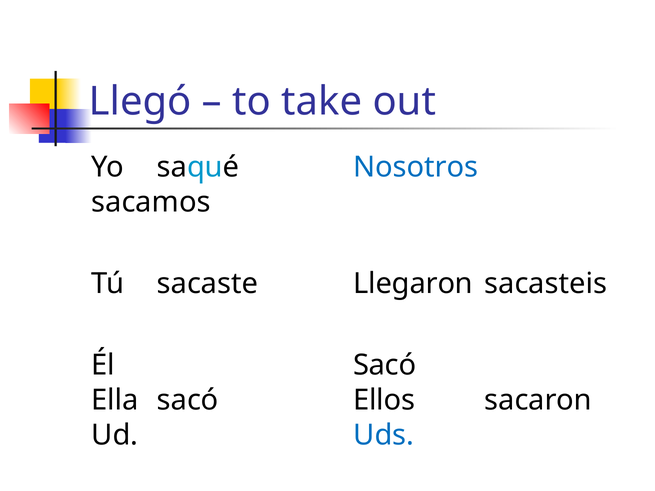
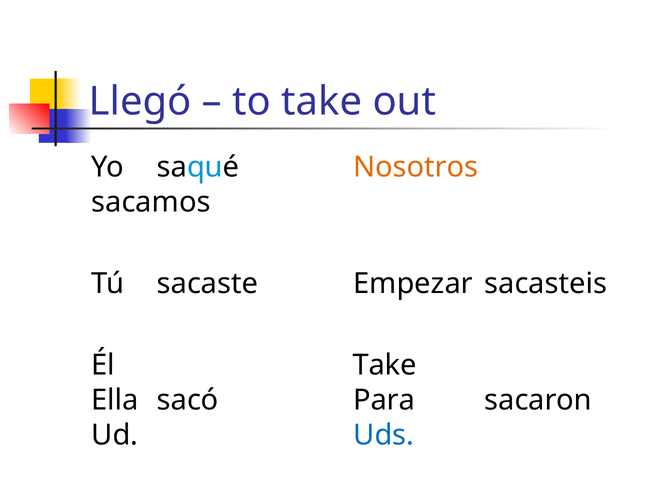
Nosotros colour: blue -> orange (416, 167)
Llegaron: Llegaron -> Empezar (413, 284)
Él Sacó: Sacó -> Take (385, 365)
Ellos: Ellos -> Para (384, 400)
